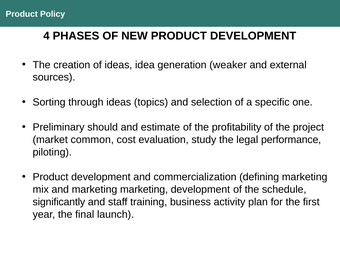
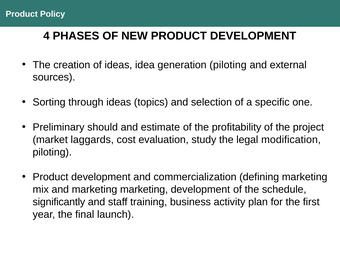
generation weaker: weaker -> piloting (228, 65)
common: common -> laggards (92, 140)
performance: performance -> modification (291, 140)
